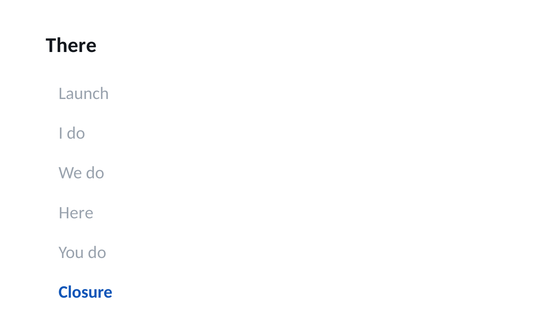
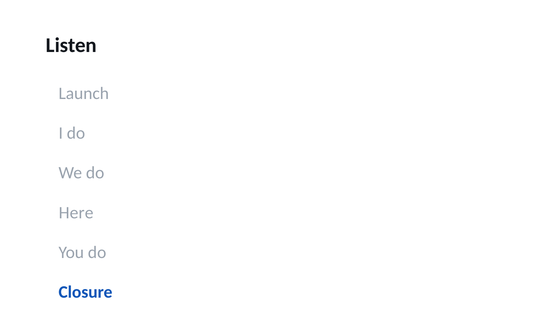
There: There -> Listen (71, 45)
